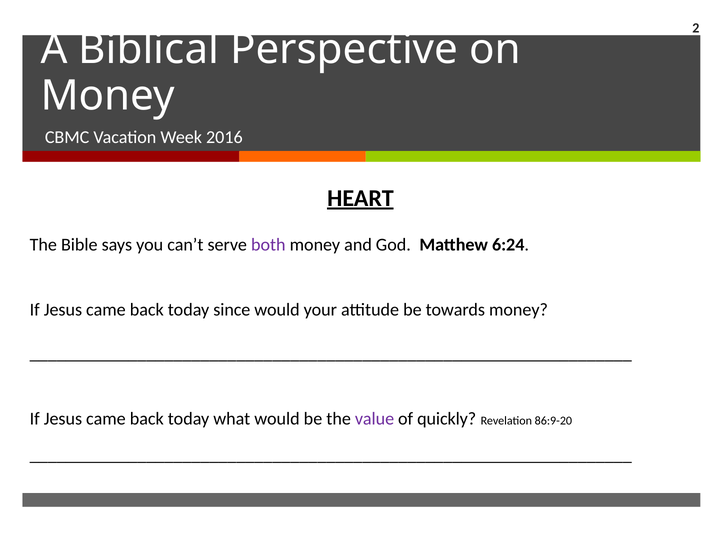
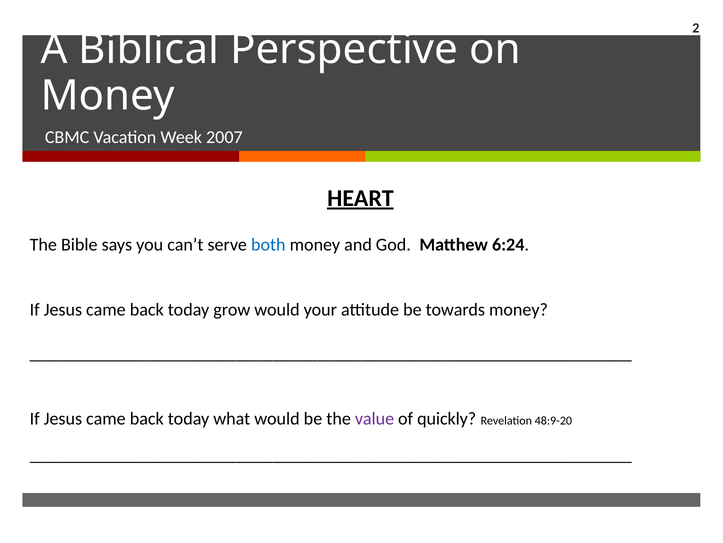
2016: 2016 -> 2007 (224, 137)
both colour: purple -> blue (268, 244)
since: since -> grow (232, 310)
86:9-20: 86:9-20 -> 48:9-20 (553, 420)
